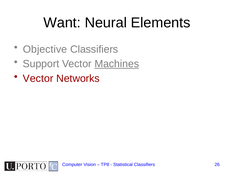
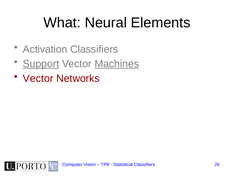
Want: Want -> What (62, 23)
Objective: Objective -> Activation (45, 49)
Support underline: none -> present (41, 64)
